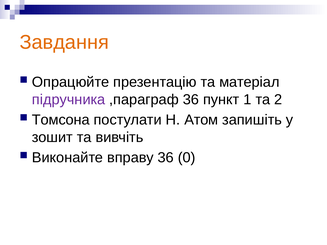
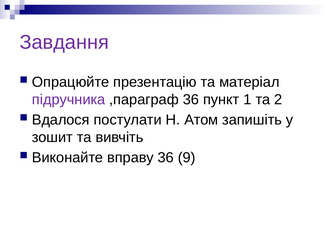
Завдання colour: orange -> purple (64, 42)
Томсона: Томсона -> Вдалося (61, 120)
0: 0 -> 9 (187, 158)
